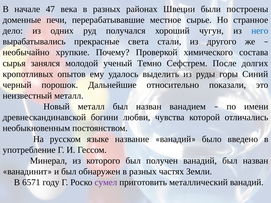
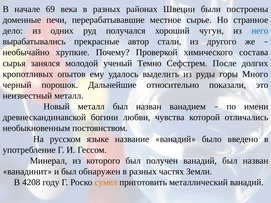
47: 47 -> 69 (50, 9)
света: света -> автор (138, 42)
Синий: Синий -> Много (255, 74)
6571: 6571 -> 4208 (31, 183)
сумел colour: purple -> orange (106, 183)
